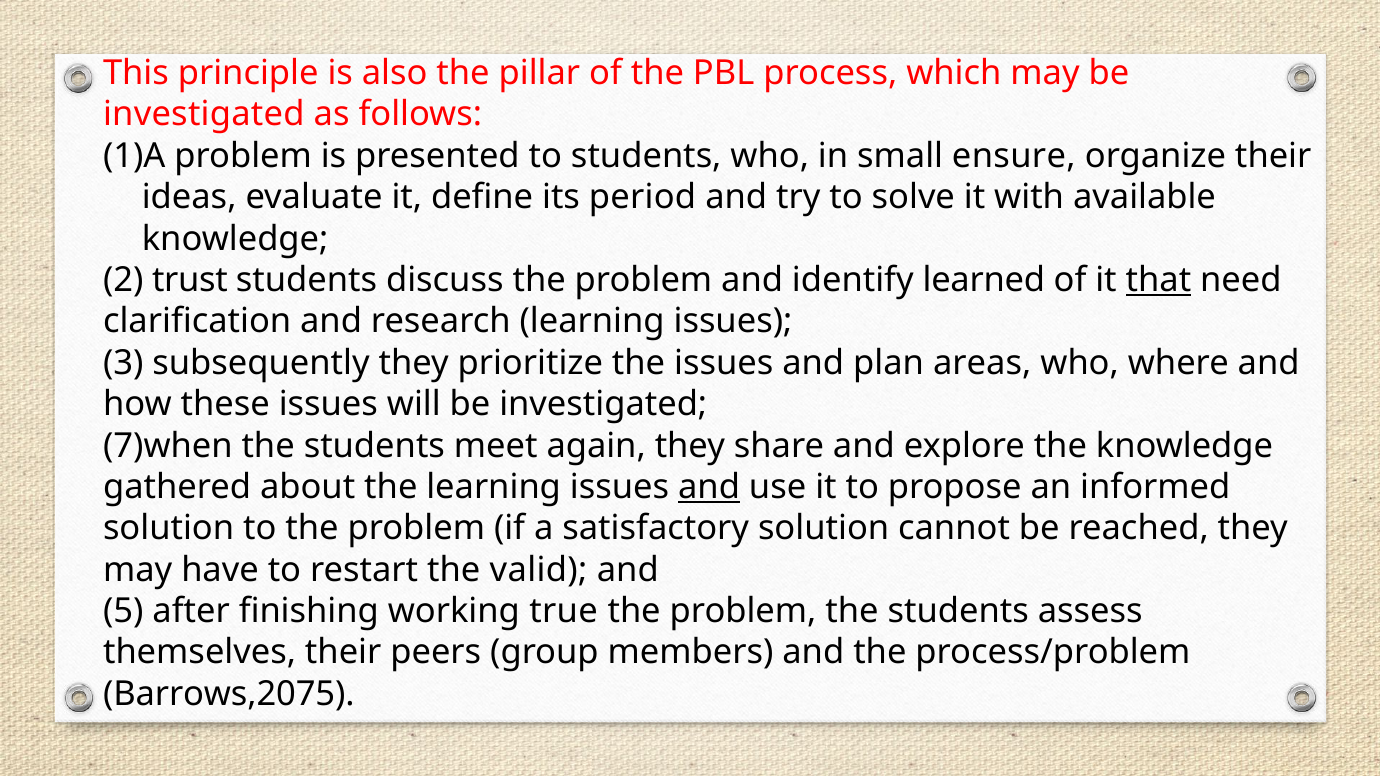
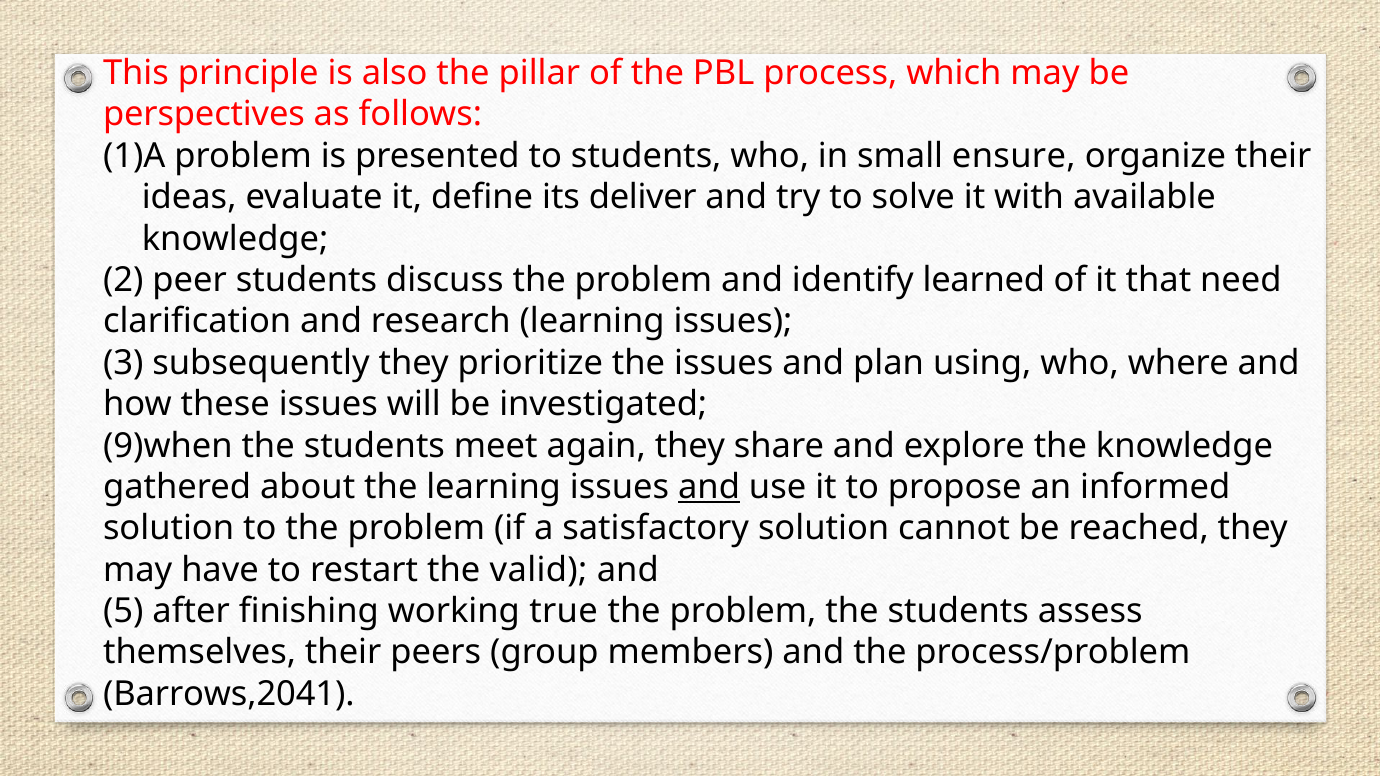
investigated: investigated -> perspectives (204, 115)
period: period -> deliver (643, 197)
trust: trust -> peer (190, 280)
that underline: present -> none (1158, 280)
areas: areas -> using (982, 363)
7)when: 7)when -> 9)when (168, 446)
Barrows,2075: Barrows,2075 -> Barrows,2041 (229, 694)
